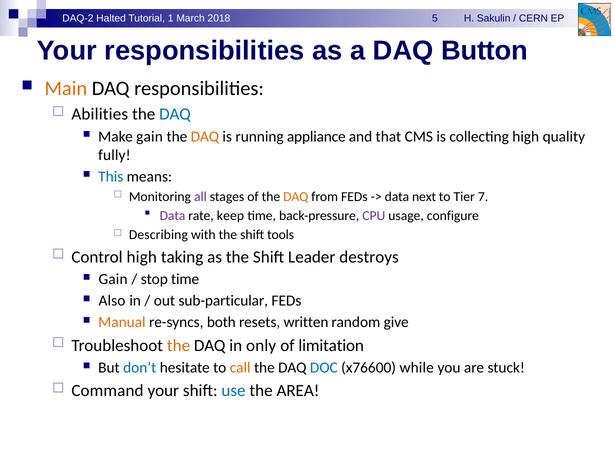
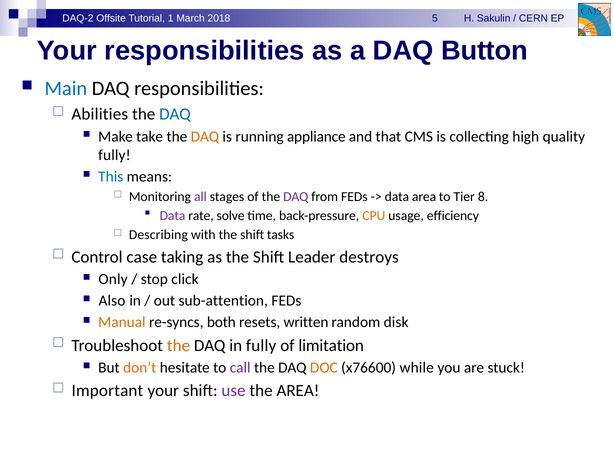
Halted: Halted -> Offsite (111, 19)
Main colour: orange -> blue (66, 88)
Make gain: gain -> take (150, 136)
DAQ colour: orange -> purple (296, 196)
data next: next -> area (424, 196)
7: 7 -> 8 (483, 196)
keep: keep -> solve (231, 216)
CPU colour: purple -> orange (374, 216)
configure: configure -> efficiency (453, 216)
tools: tools -> tasks (281, 235)
Control high: high -> case (142, 257)
Gain: Gain -> Only (113, 279)
stop time: time -> click (185, 279)
sub-particular: sub-particular -> sub-attention (223, 301)
give: give -> disk (396, 322)
in only: only -> fully (261, 345)
don’t colour: blue -> orange (140, 367)
call colour: orange -> purple (240, 367)
DOC colour: blue -> orange (324, 367)
Command: Command -> Important (107, 390)
use colour: blue -> purple (233, 390)
